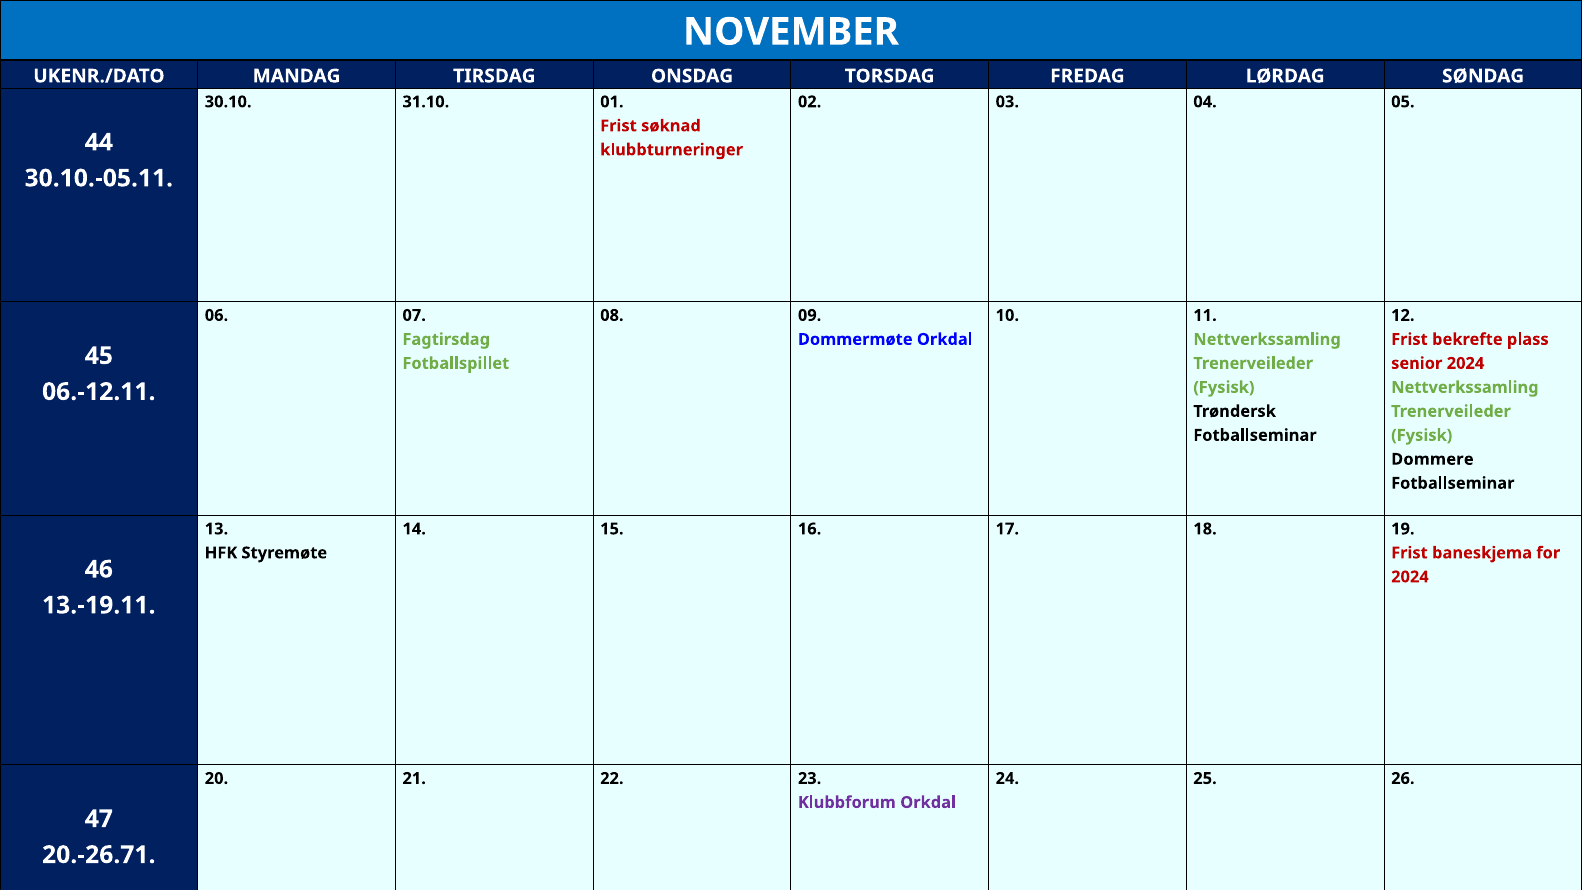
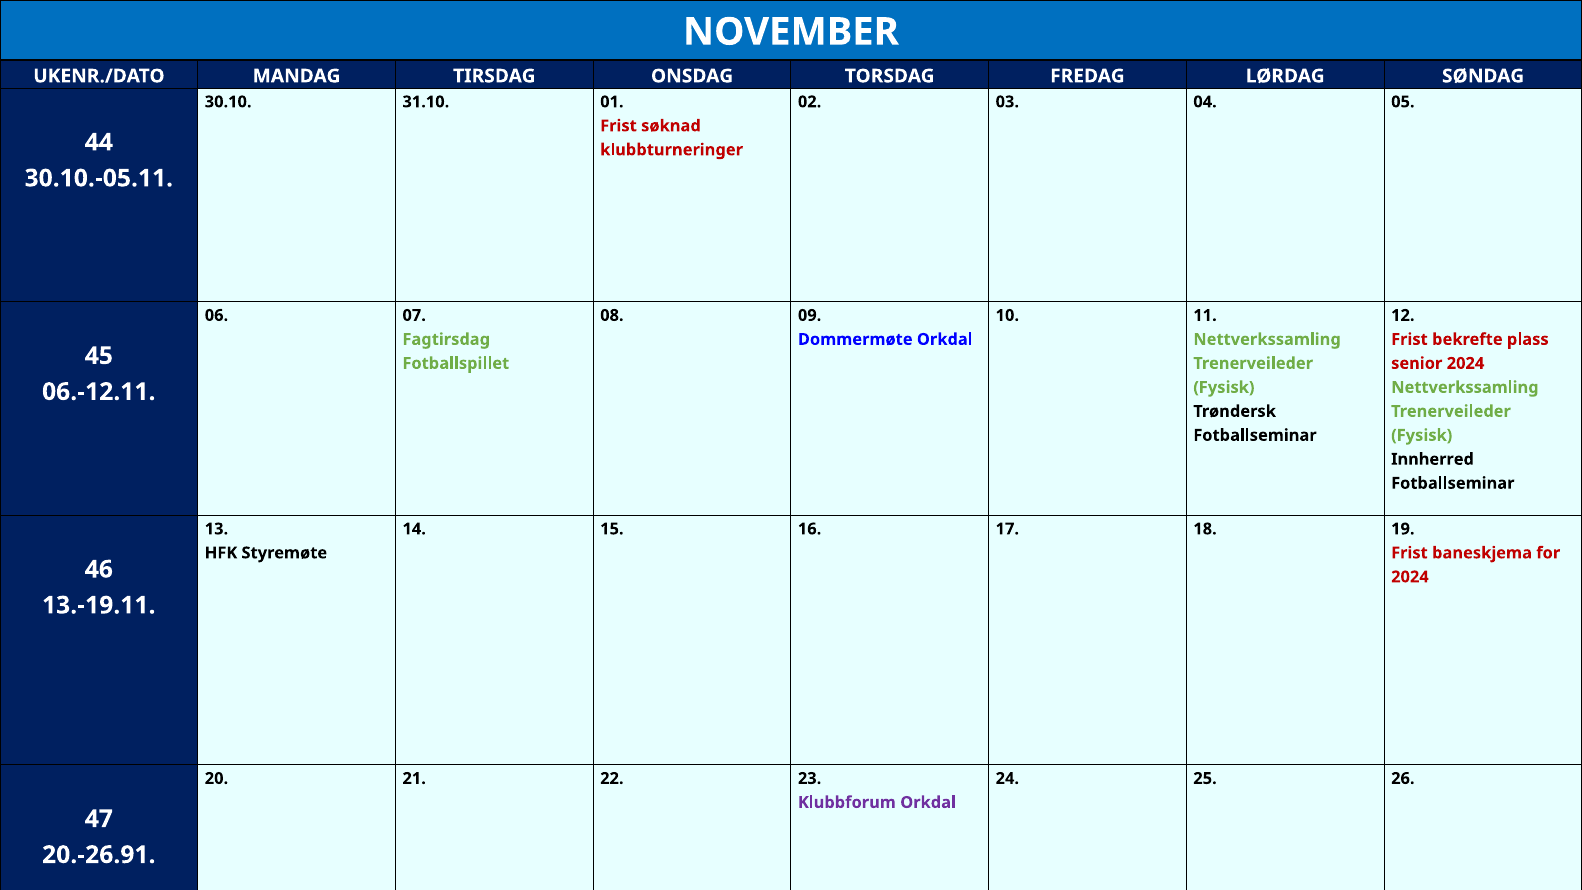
Dommere: Dommere -> Innherred (1432, 459)
20.-26.71: 20.-26.71 -> 20.-26.91 (99, 855)
